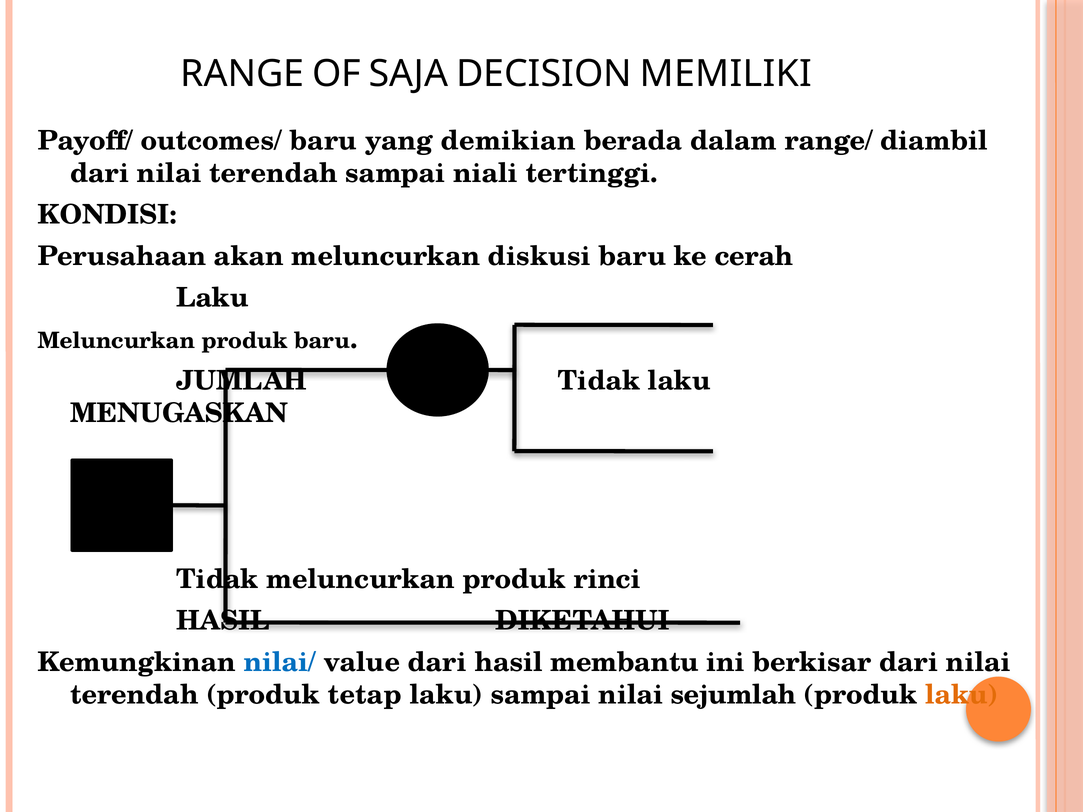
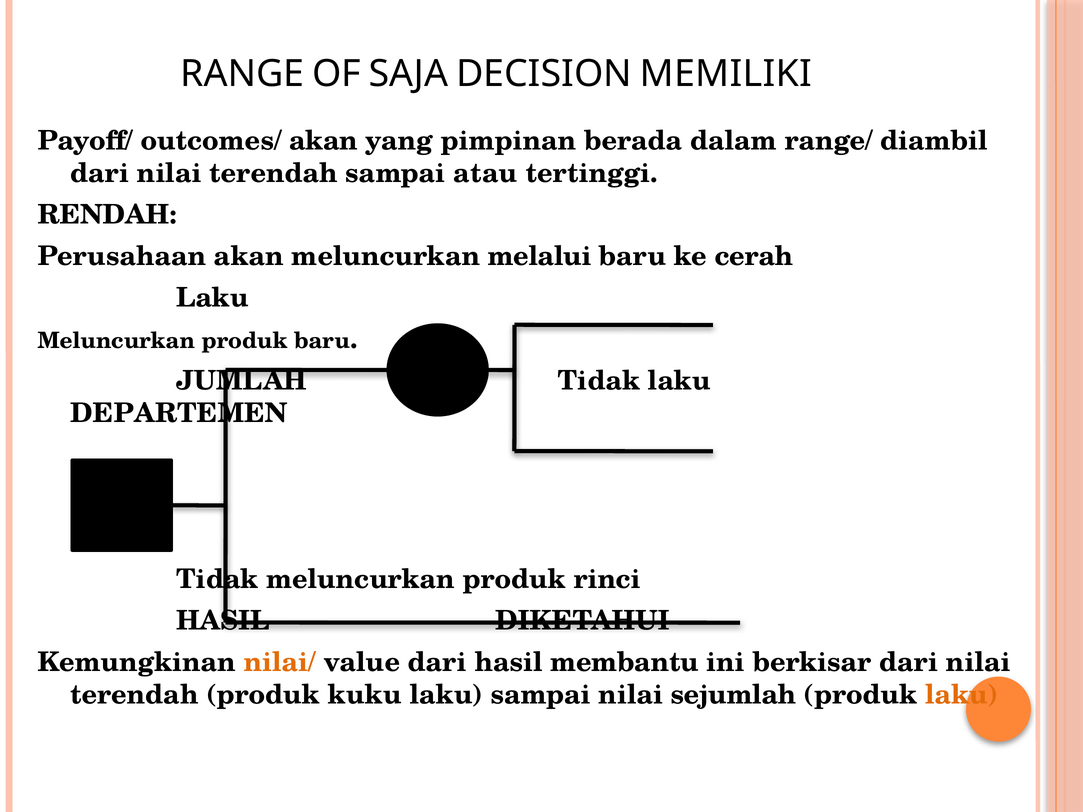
outcomes/ baru: baru -> akan (324, 141)
demikian: demikian -> pimpinan (509, 141)
niali: niali -> atau (485, 173)
KONDISI: KONDISI -> RENDAH (107, 215)
diskusi: diskusi -> melalui (540, 256)
MENUGASKAN: MENUGASKAN -> DEPARTEMEN (179, 413)
nilai/ colour: blue -> orange (280, 663)
tetap: tetap -> kuku (365, 695)
